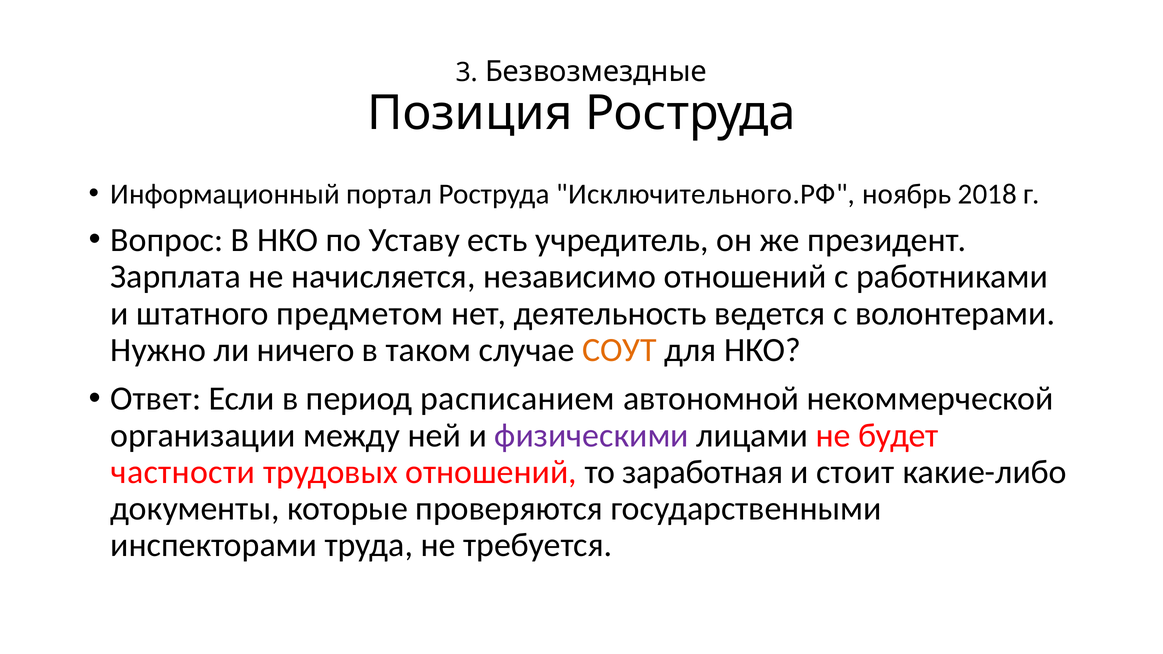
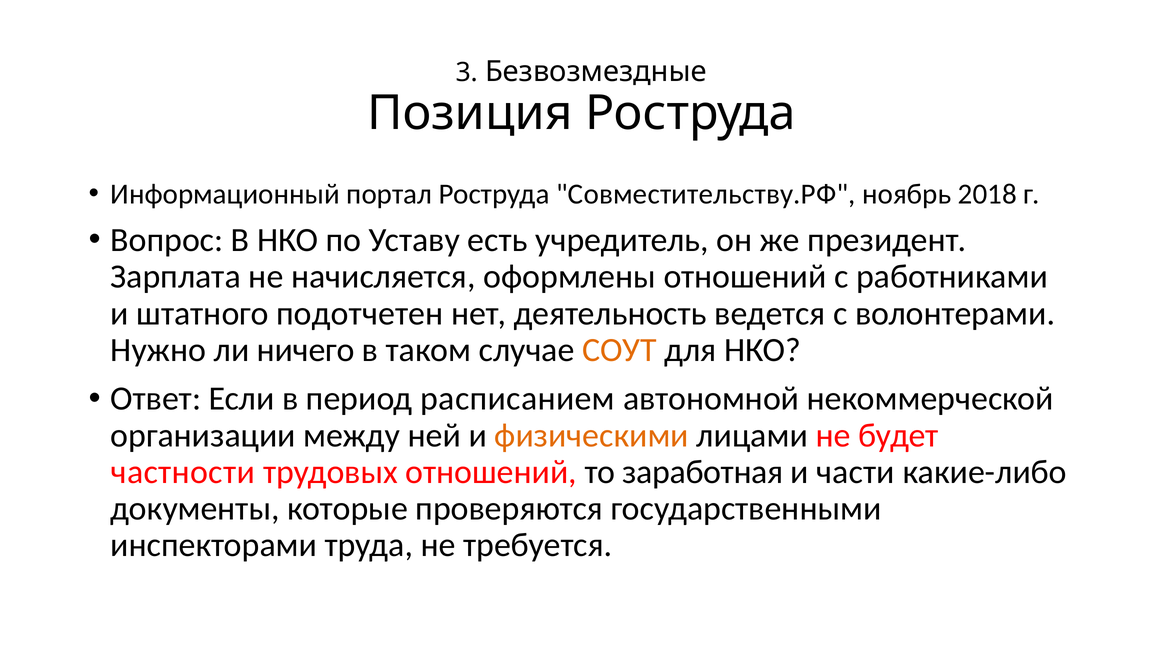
Исключительного.РФ: Исключительного.РФ -> Совместительству.РФ (706, 194)
независимо: независимо -> оформлены (570, 277)
предметом: предметом -> подотчетен (360, 313)
физическими colour: purple -> orange (592, 435)
стоит: стоит -> части (855, 472)
